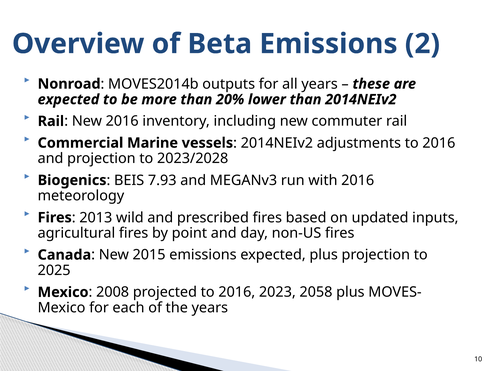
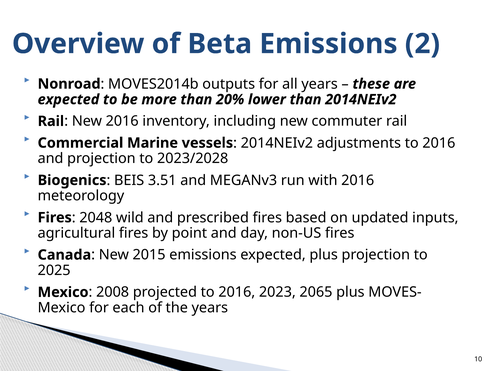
7.93: 7.93 -> 3.51 (162, 180)
2013: 2013 -> 2048 (96, 217)
2058: 2058 -> 2065 (316, 292)
